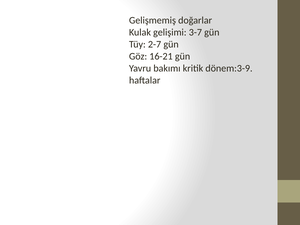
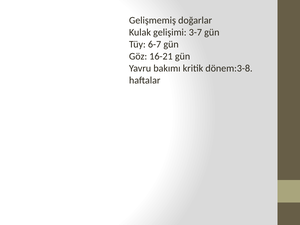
2-7: 2-7 -> 6-7 (155, 44)
dönem:3-9: dönem:3-9 -> dönem:3-8 (229, 68)
